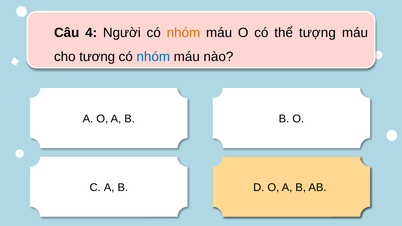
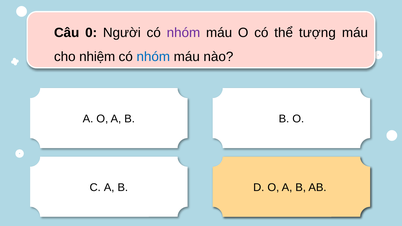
4: 4 -> 0 (91, 33)
nhóm colour: orange -> purple (183, 33)
tương: tương -> nhiệm (97, 57)
